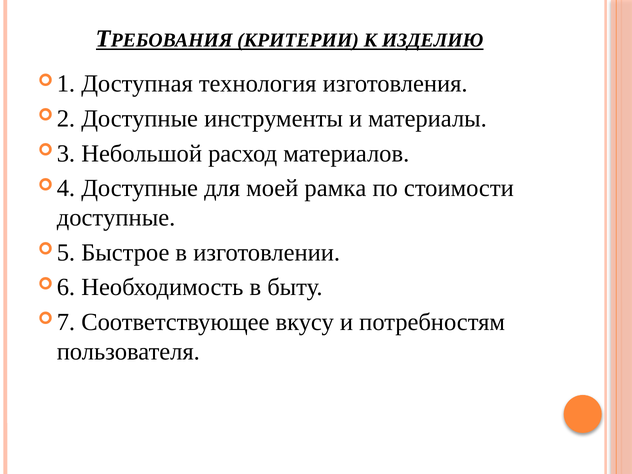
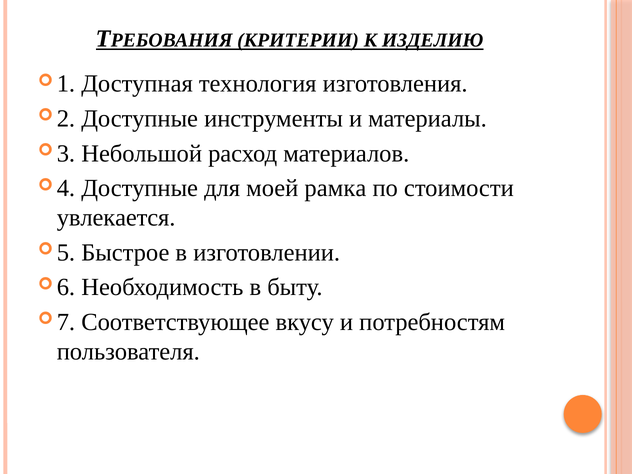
доступные: доступные -> увлекается (116, 218)
